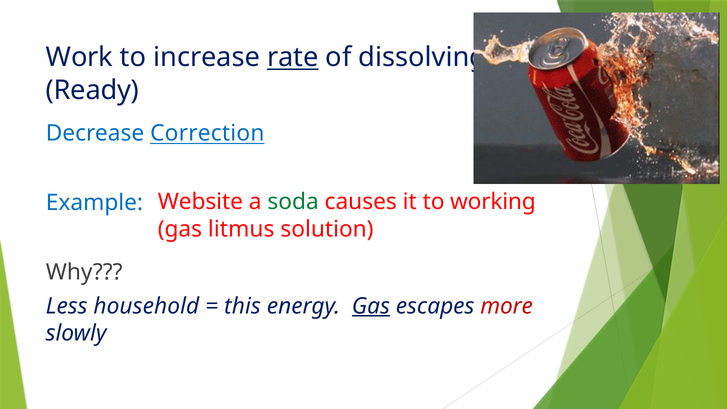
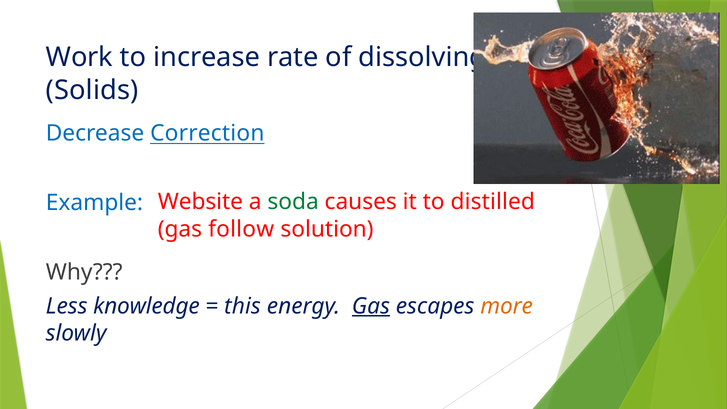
rate underline: present -> none (293, 57)
Ready: Ready -> Solids (92, 90)
working: working -> distilled (493, 202)
litmus: litmus -> follow (241, 229)
household: household -> knowledge (146, 306)
more colour: red -> orange (507, 306)
